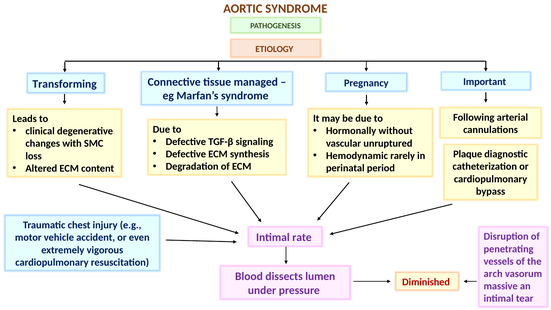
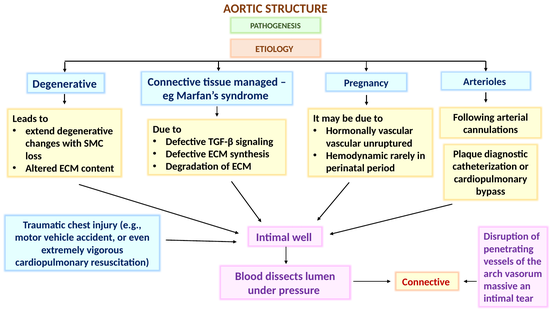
AORTIC SYNDROME: SYNDROME -> STRUCTURE (296, 9)
Important: Important -> Arterioles (485, 82)
Transforming: Transforming -> Degenerative (65, 84)
Hormonally without: without -> vascular (396, 131)
clinical: clinical -> extend (40, 131)
rate: rate -> well (302, 237)
Diminished: Diminished -> Connective (426, 282)
